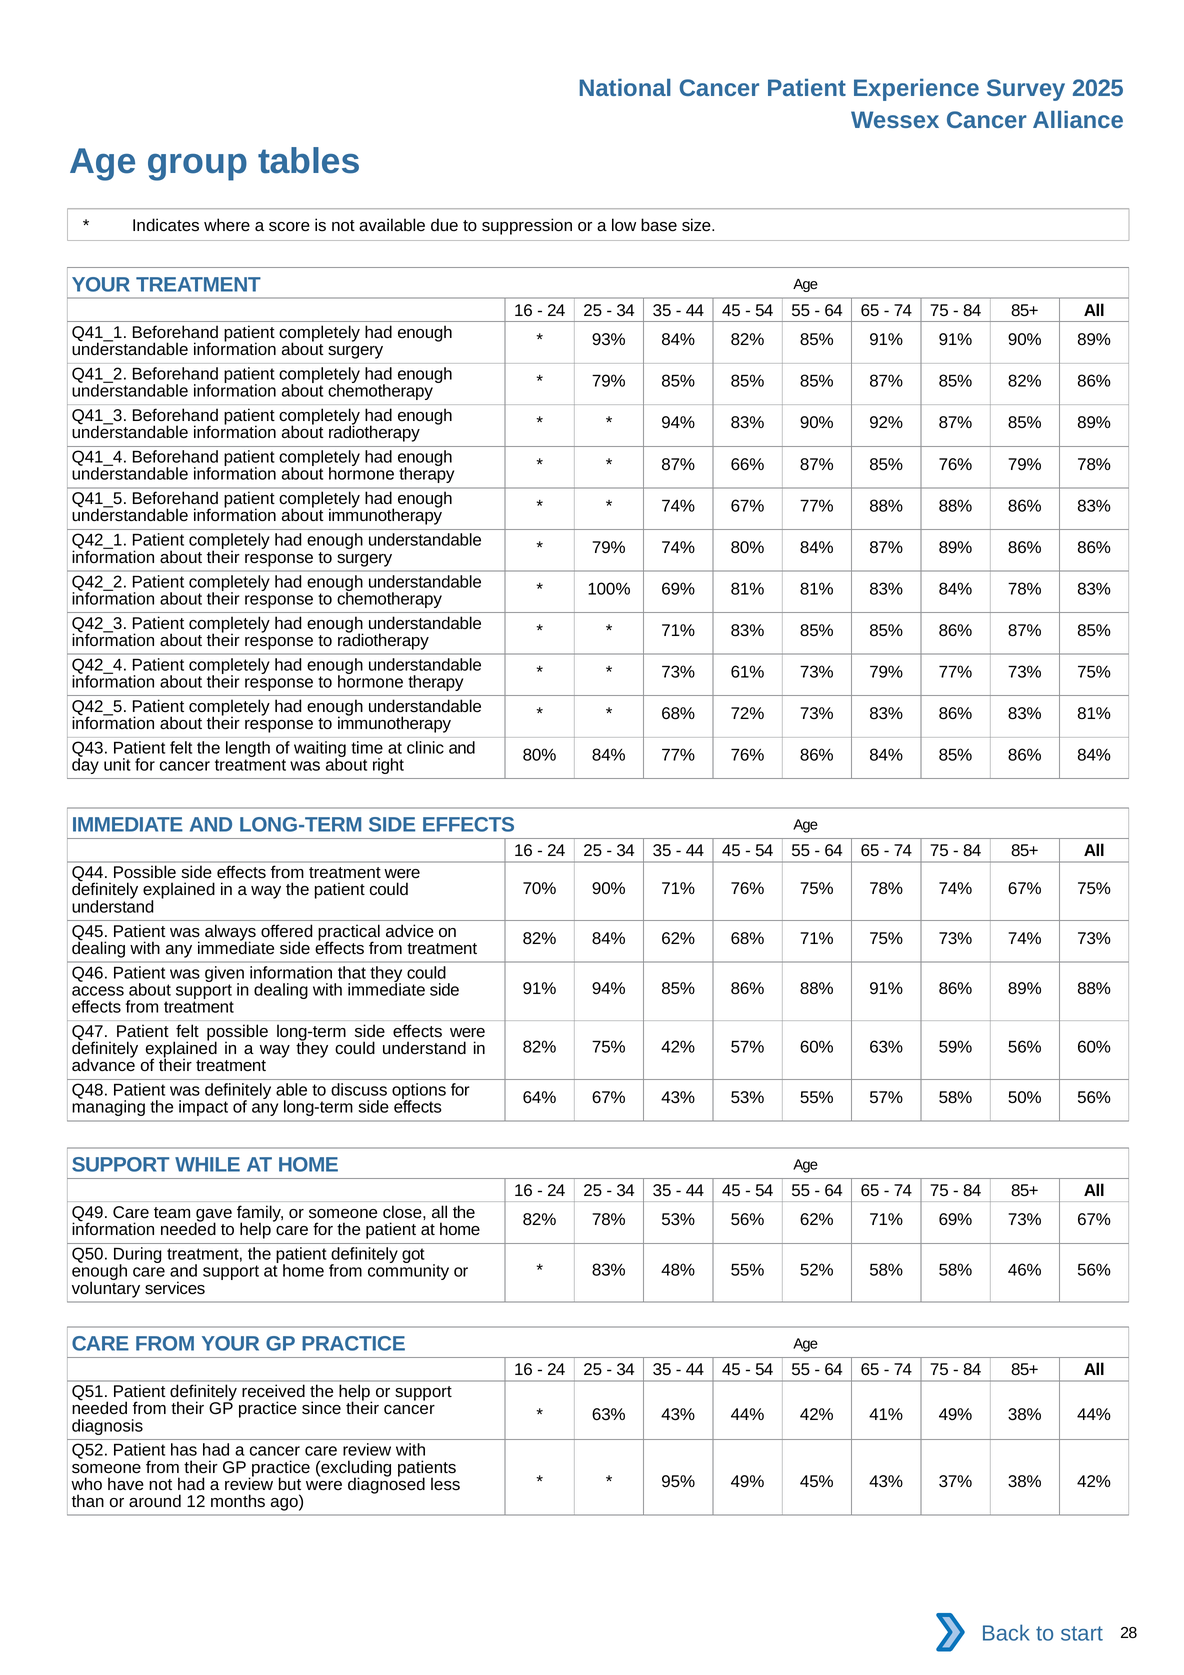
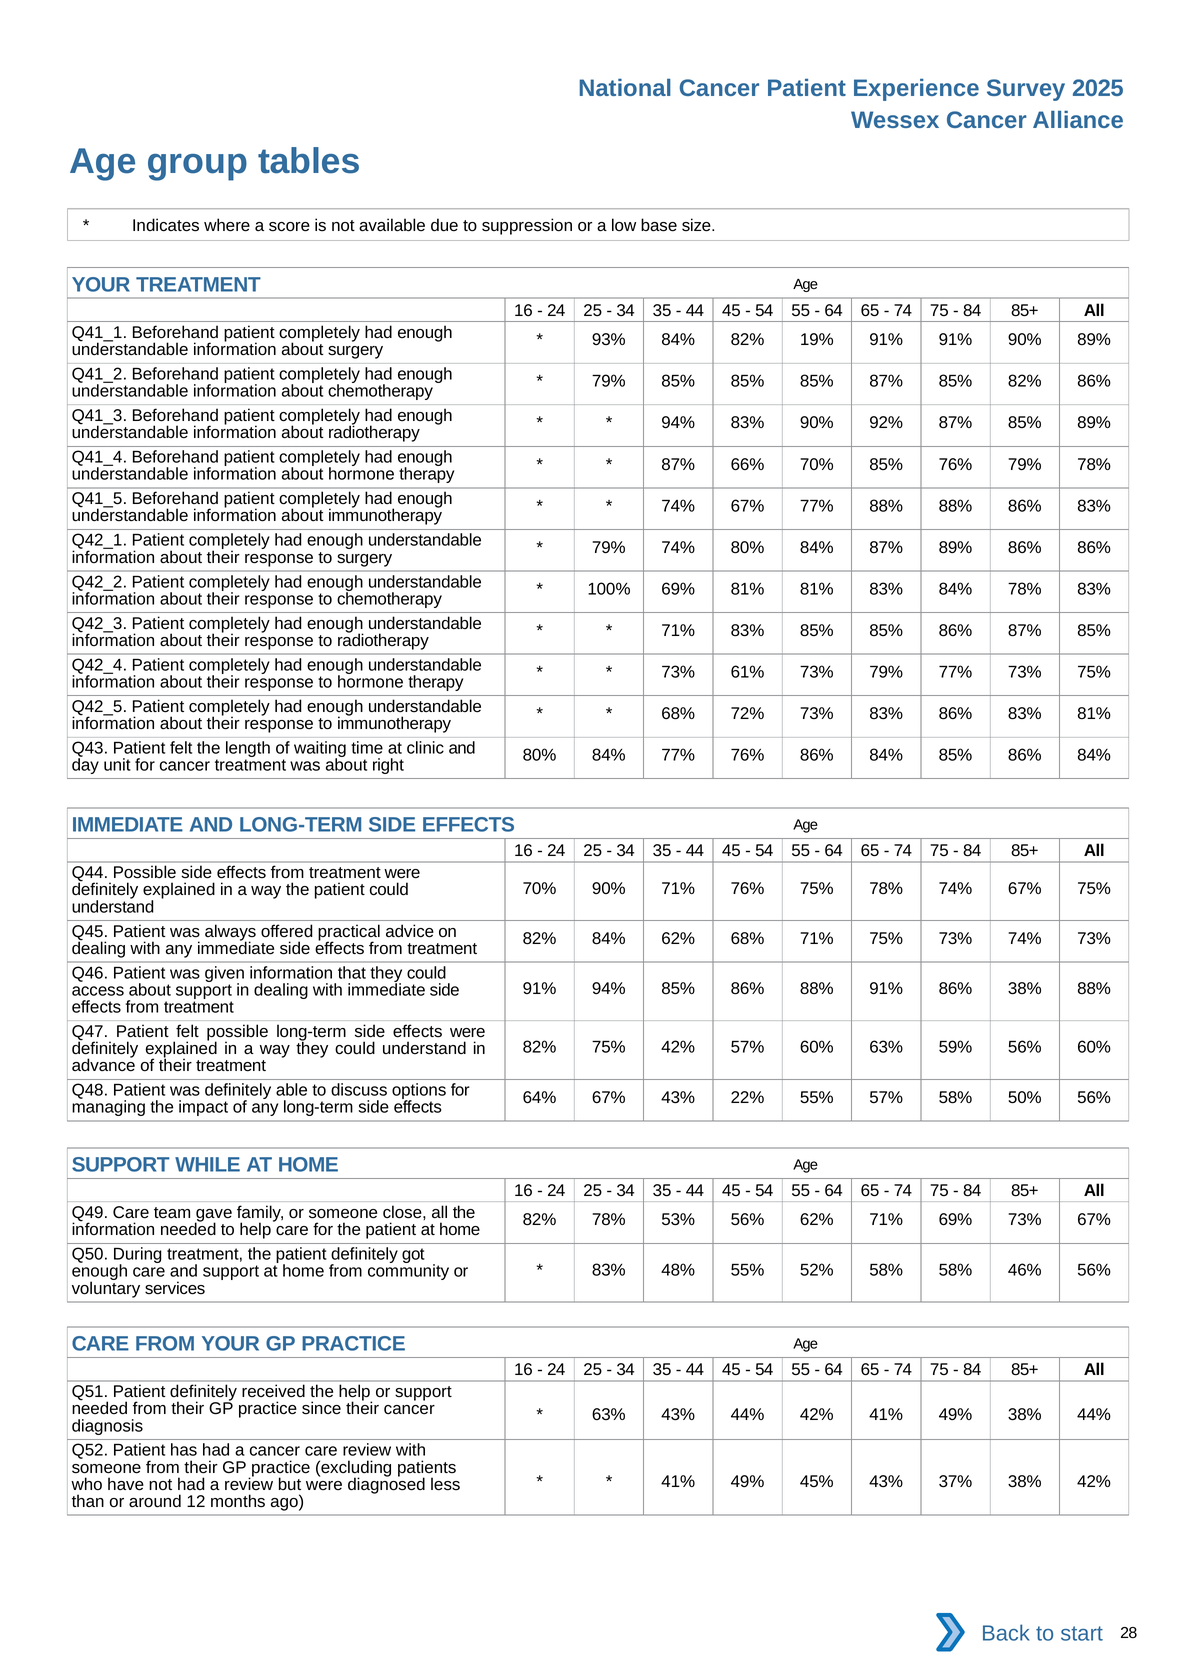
82% 85%: 85% -> 19% (817, 340)
66% 87%: 87% -> 70% (817, 465)
86% 89%: 89% -> 38% (1025, 989)
43% 53%: 53% -> 22% (748, 1098)
95%: 95% -> 41% (678, 1482)
